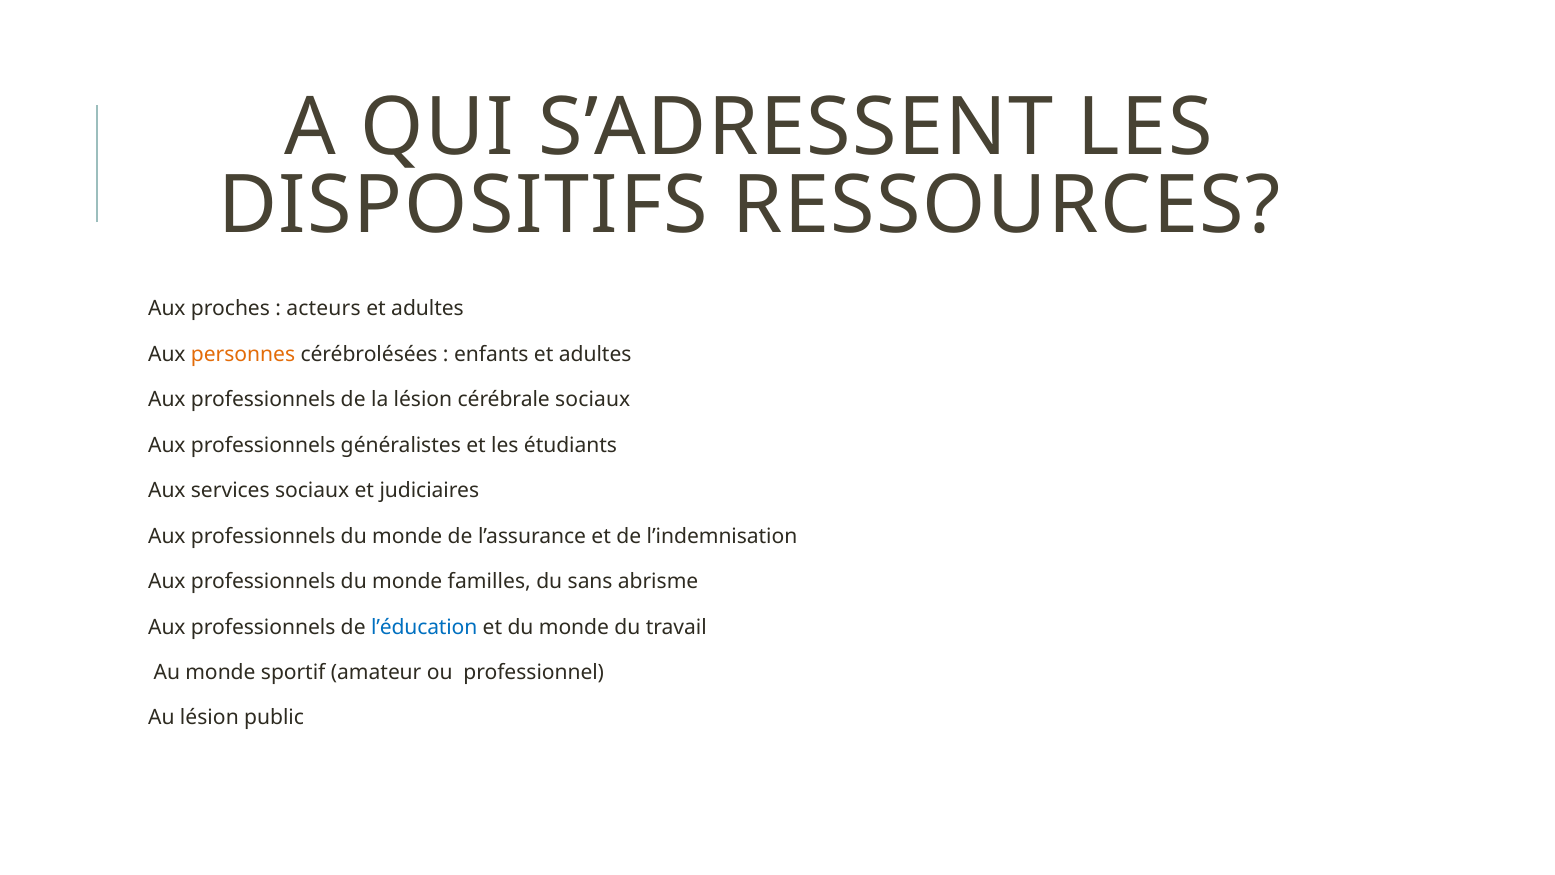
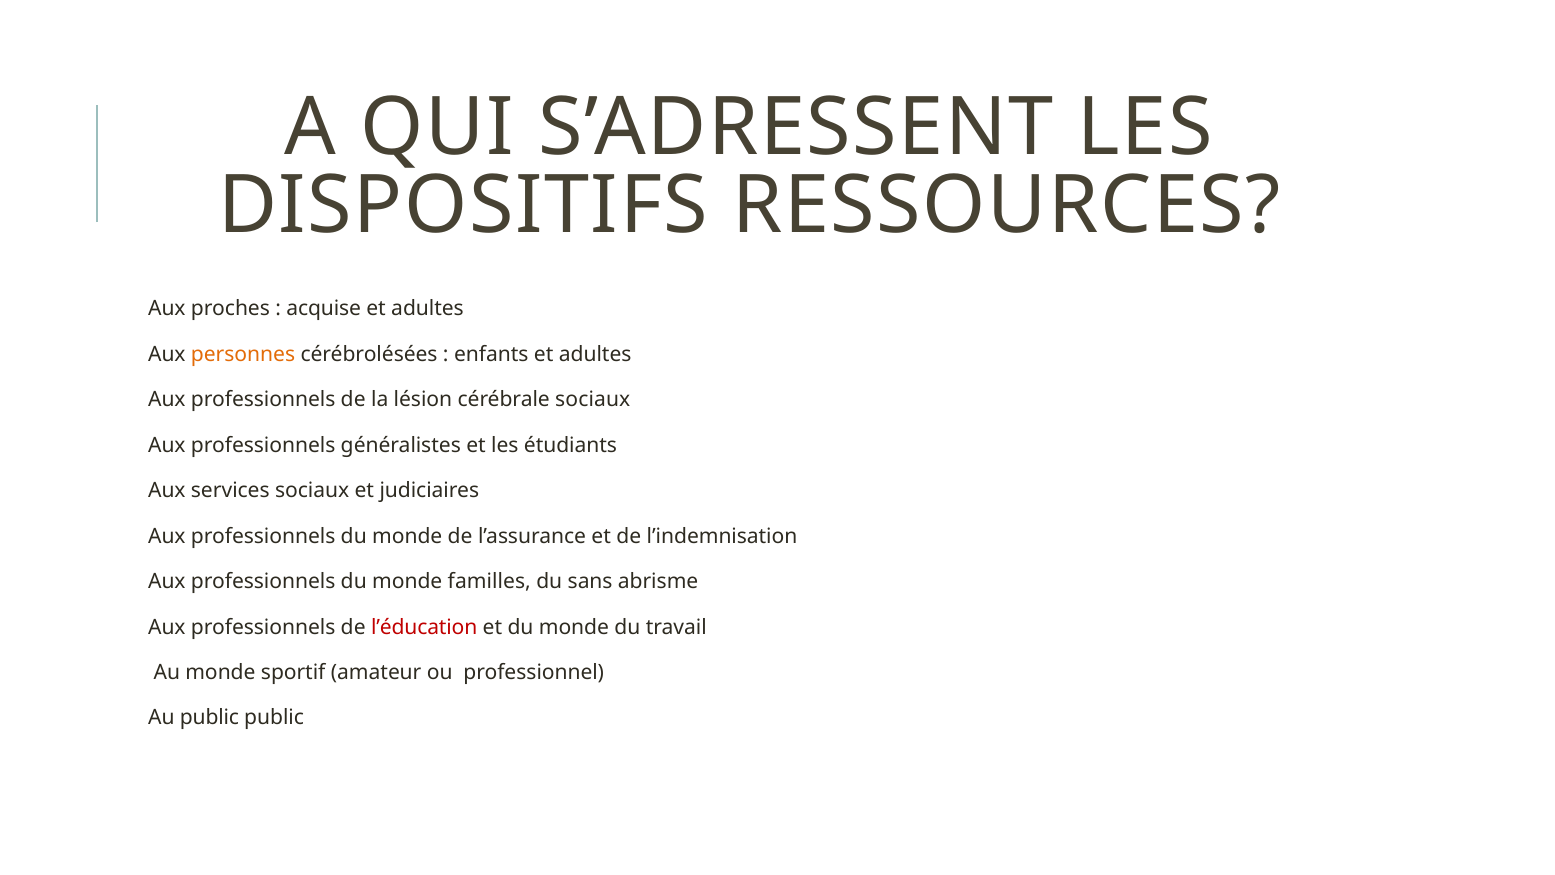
acteurs: acteurs -> acquise (324, 309)
l’éducation colour: blue -> red (424, 627)
Au lésion: lésion -> public (209, 718)
